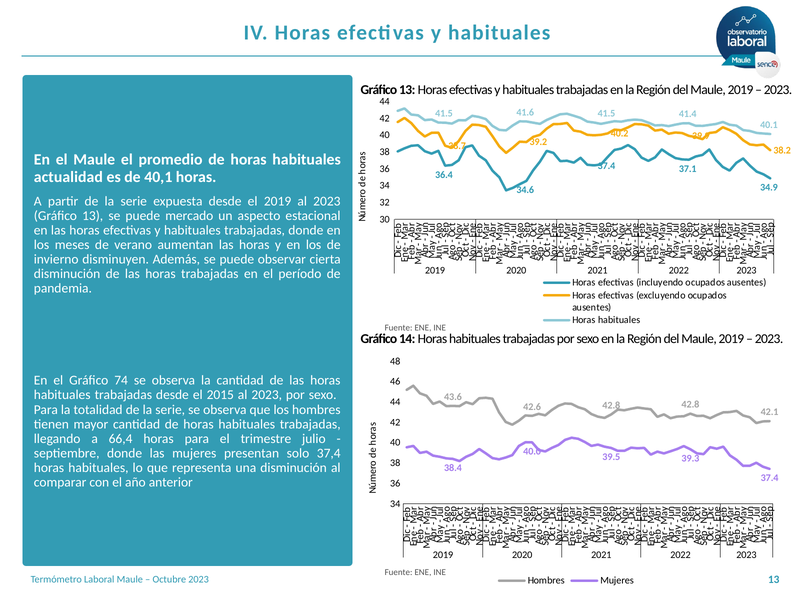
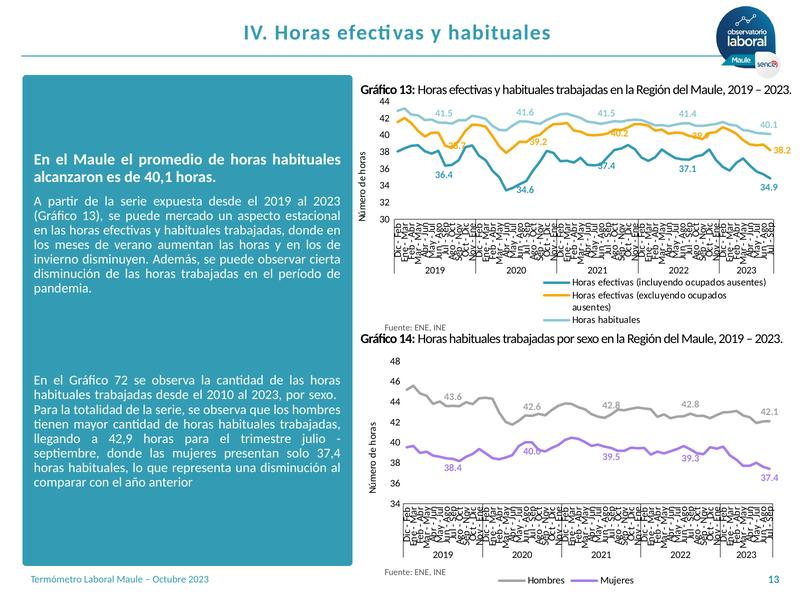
actualidad: actualidad -> alcanzaron (69, 177)
74: 74 -> 72 (121, 381)
2015: 2015 -> 2010 (220, 395)
66,4: 66,4 -> 42,9 (121, 439)
